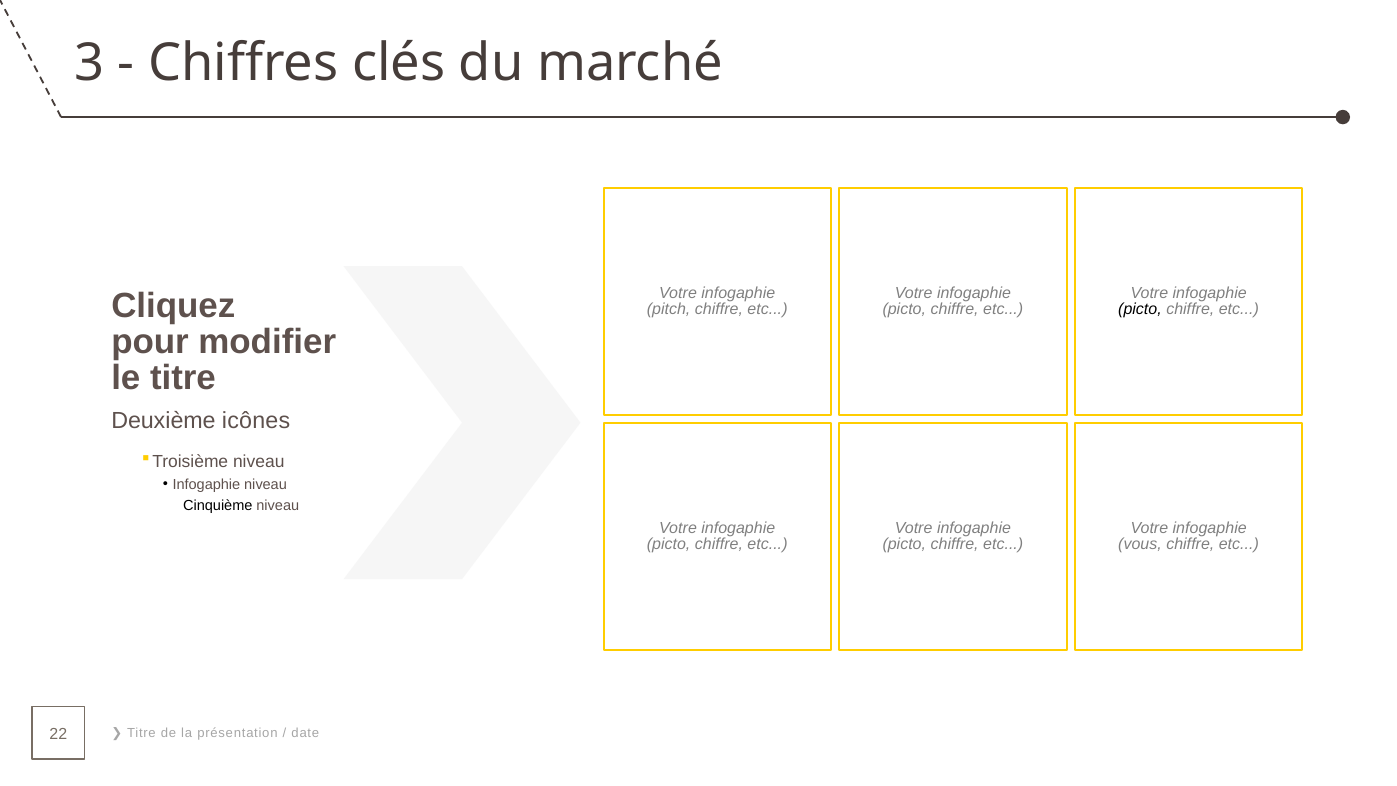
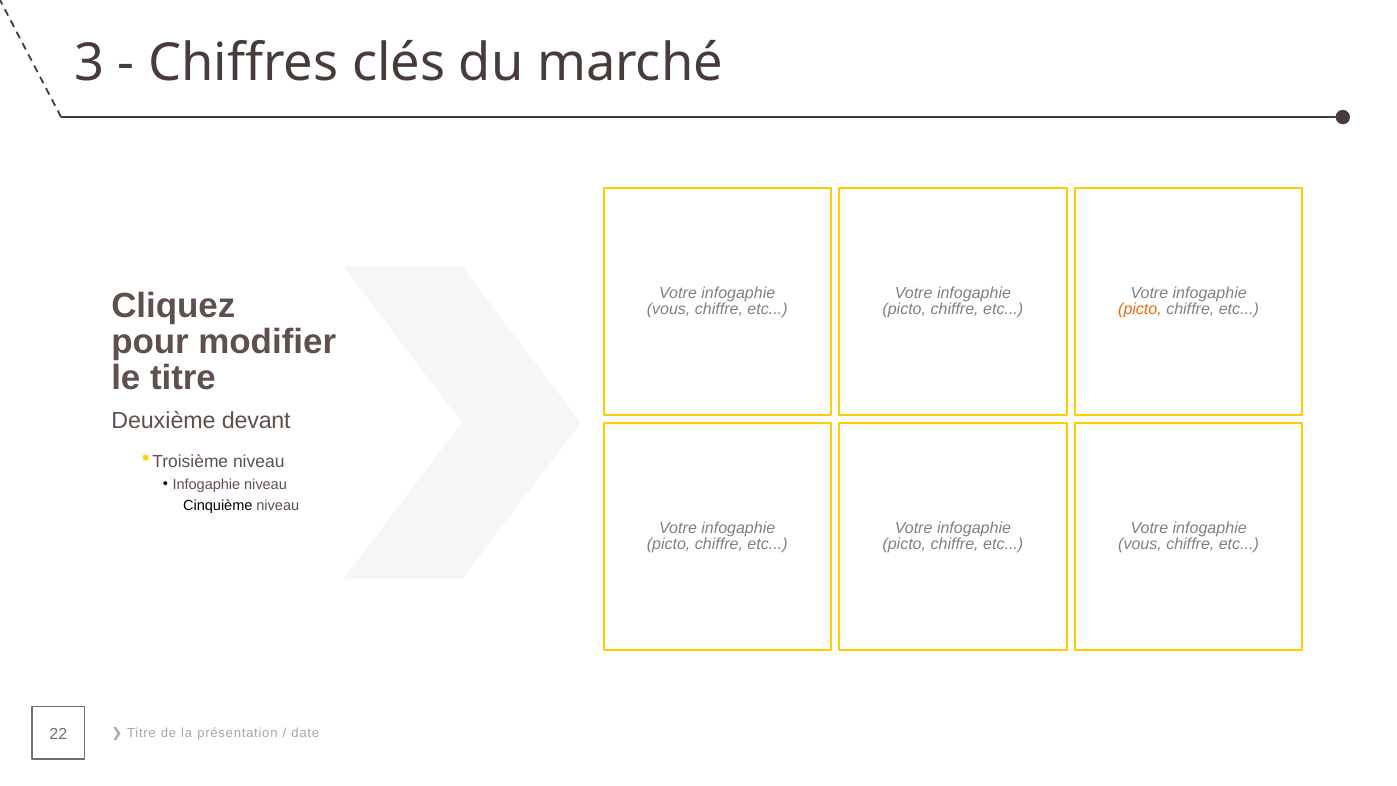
pitch: pitch -> vous (669, 309)
picto colour: black -> orange (1140, 309)
icônes: icônes -> devant (256, 420)
